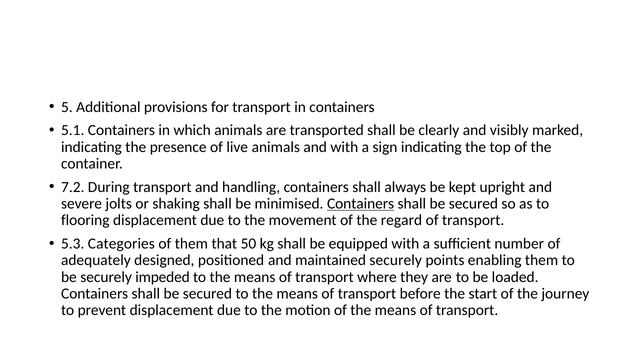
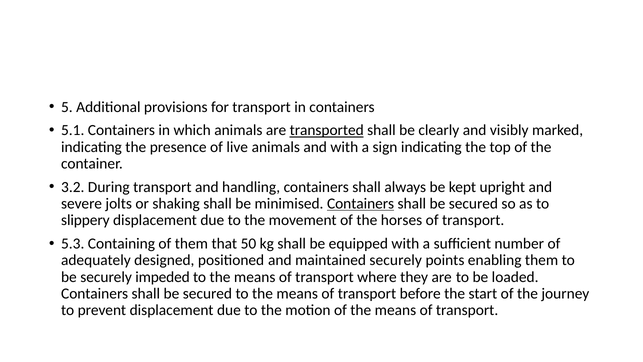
transported underline: none -> present (327, 130)
7.2: 7.2 -> 3.2 (73, 187)
flooring: flooring -> slippery (85, 220)
regard: regard -> horses (402, 220)
Categories: Categories -> Containing (121, 243)
